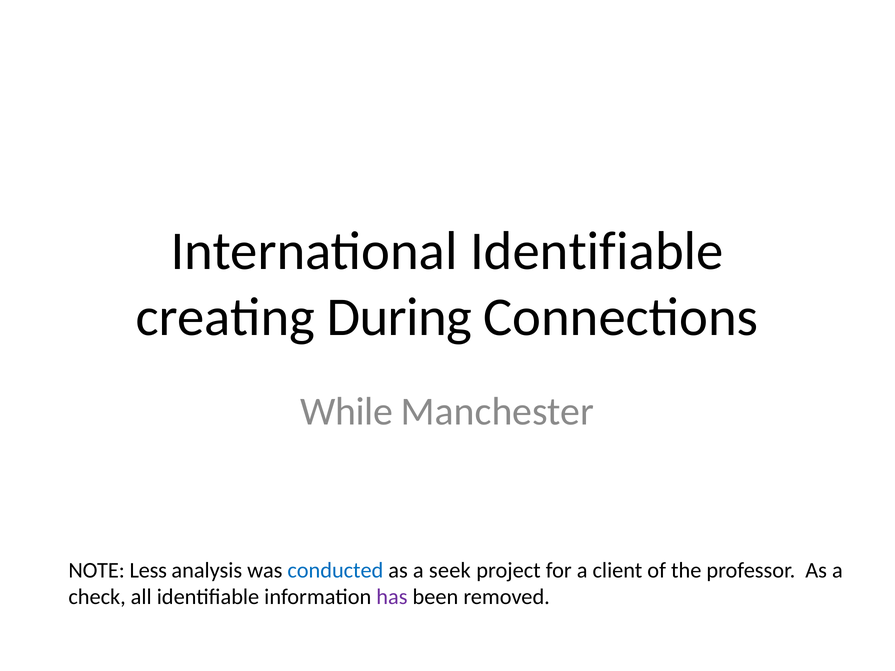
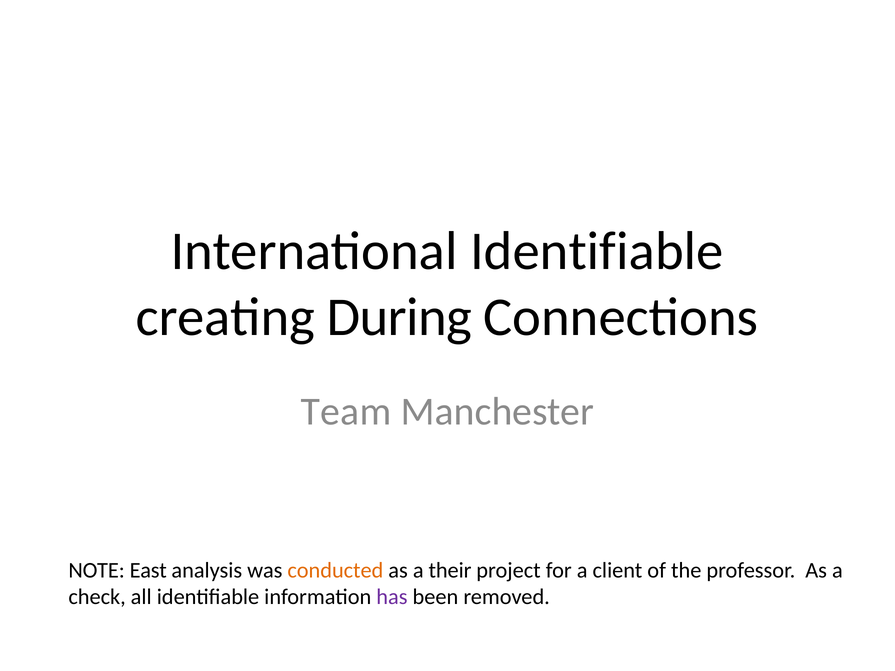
While: While -> Team (346, 412)
Less: Less -> East (148, 570)
conducted colour: blue -> orange (335, 570)
seek: seek -> their (450, 570)
